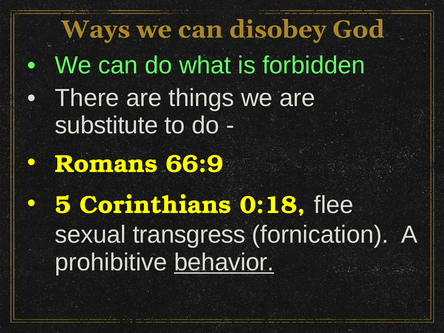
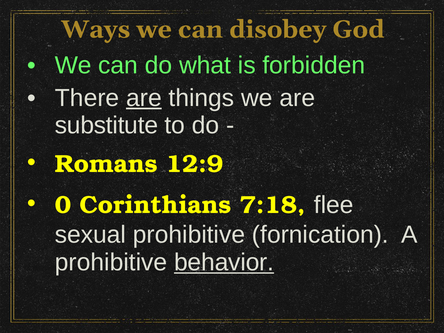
are underline: none -> present (144, 98)
66:9: 66:9 -> 12:9 (195, 164)
5: 5 -> 0 (63, 205)
0:18: 0:18 -> 7:18 (273, 205)
sexual transgress: transgress -> prohibitive (189, 235)
